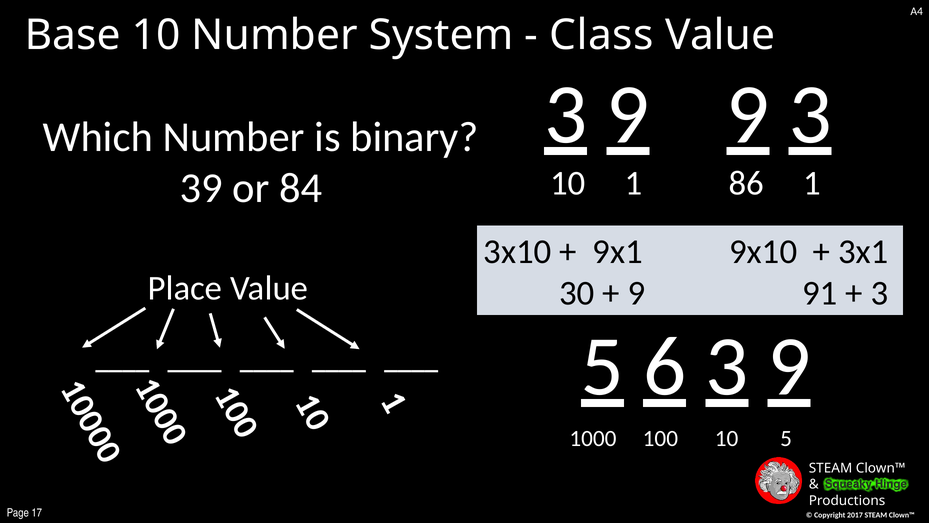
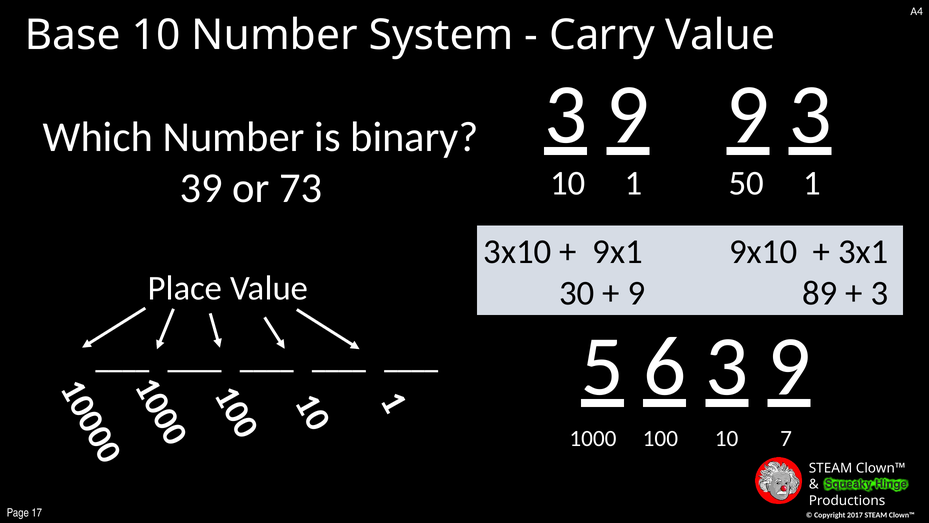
Class: Class -> Carry (602, 35)
86: 86 -> 50 (746, 183)
84: 84 -> 73 (301, 188)
91: 91 -> 89 (820, 293)
10 5: 5 -> 7 (786, 438)
